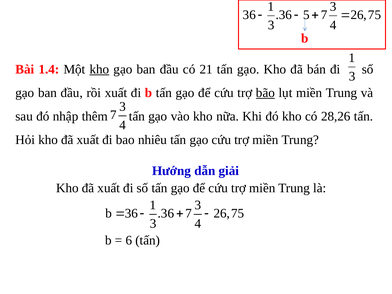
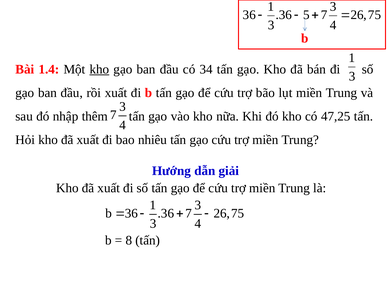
21: 21 -> 34 (206, 69)
bão underline: present -> none (265, 93)
28,26: 28,26 -> 47,25 (336, 116)
6: 6 -> 8 (129, 240)
